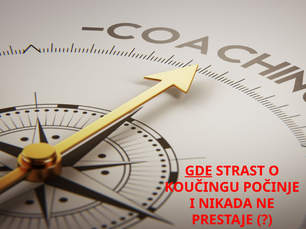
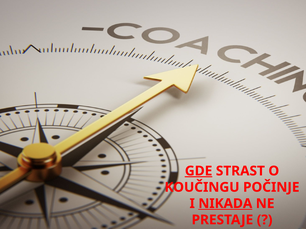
NIKADA underline: none -> present (225, 204)
